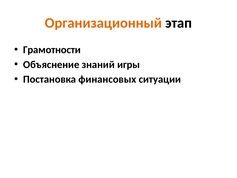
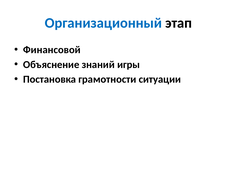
Организационный colour: orange -> blue (103, 23)
Грамотности: Грамотности -> Финансовой (52, 50)
финансовых: финансовых -> грамотности (107, 79)
